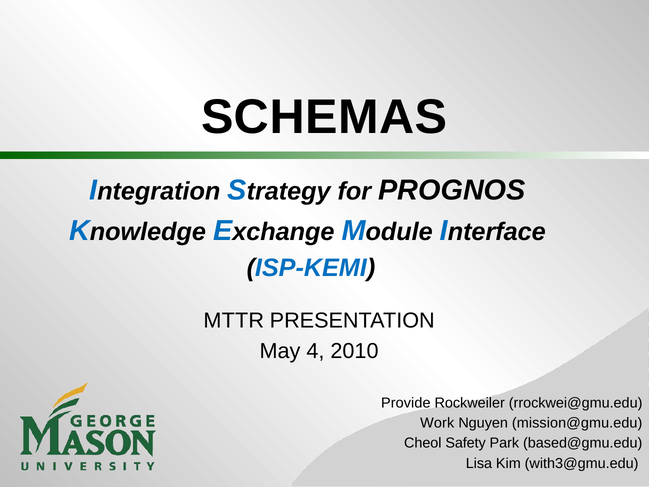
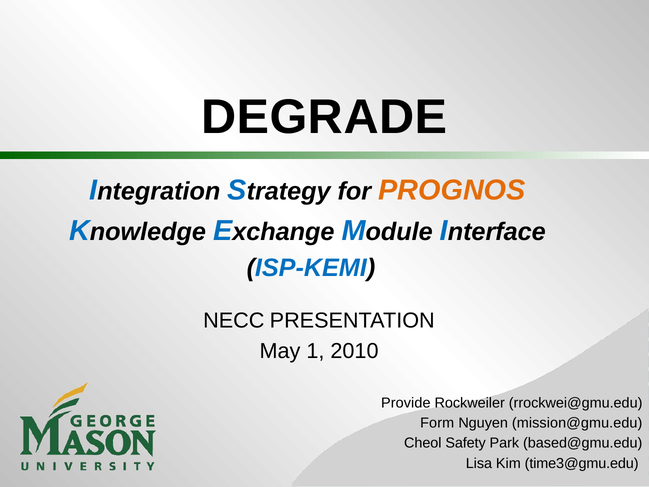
SCHEMAS: SCHEMAS -> DEGRADE (324, 117)
PROGNOS colour: black -> orange (452, 190)
MTTR: MTTR -> NECC (234, 321)
4: 4 -> 1 (315, 351)
Work: Work -> Form (437, 423)
with3@gmu.edu: with3@gmu.edu -> time3@gmu.edu (582, 463)
